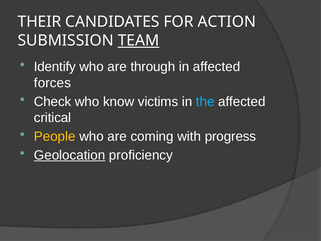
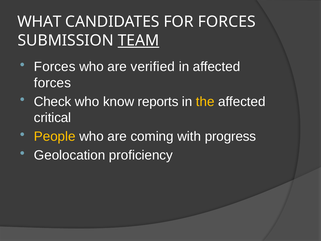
THEIR: THEIR -> WHAT (39, 22)
FOR ACTION: ACTION -> FORCES (227, 22)
Identify: Identify -> Forces (55, 67)
through: through -> verified (153, 67)
victims: victims -> reports (158, 101)
the colour: light blue -> yellow (205, 101)
Geolocation underline: present -> none (70, 155)
